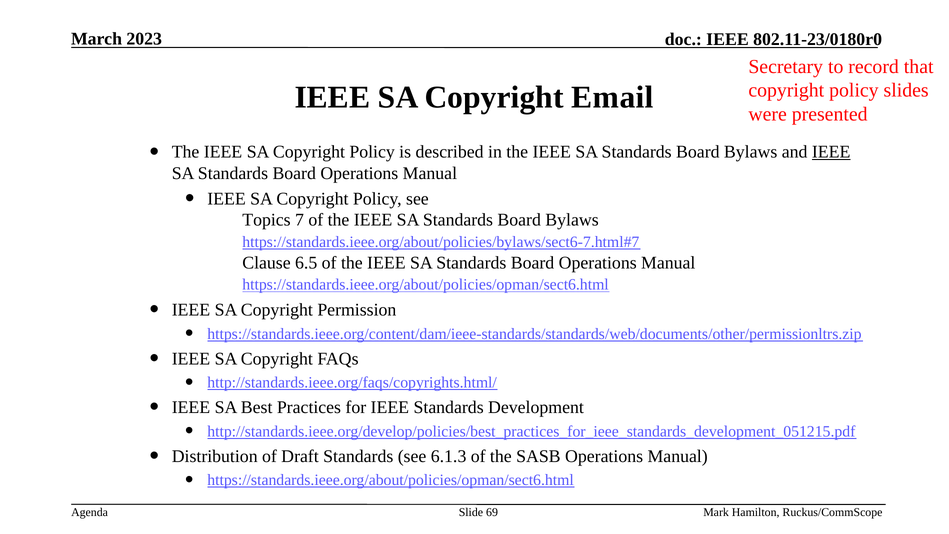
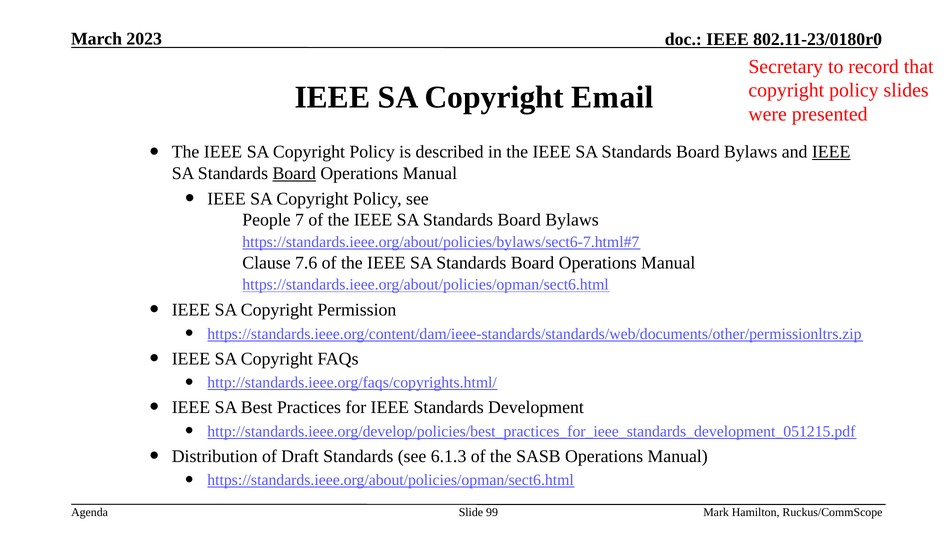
Board underline: none -> present (294, 173)
Topics: Topics -> People (266, 220)
6.5: 6.5 -> 7.6 (306, 263)
69: 69 -> 99 (492, 512)
